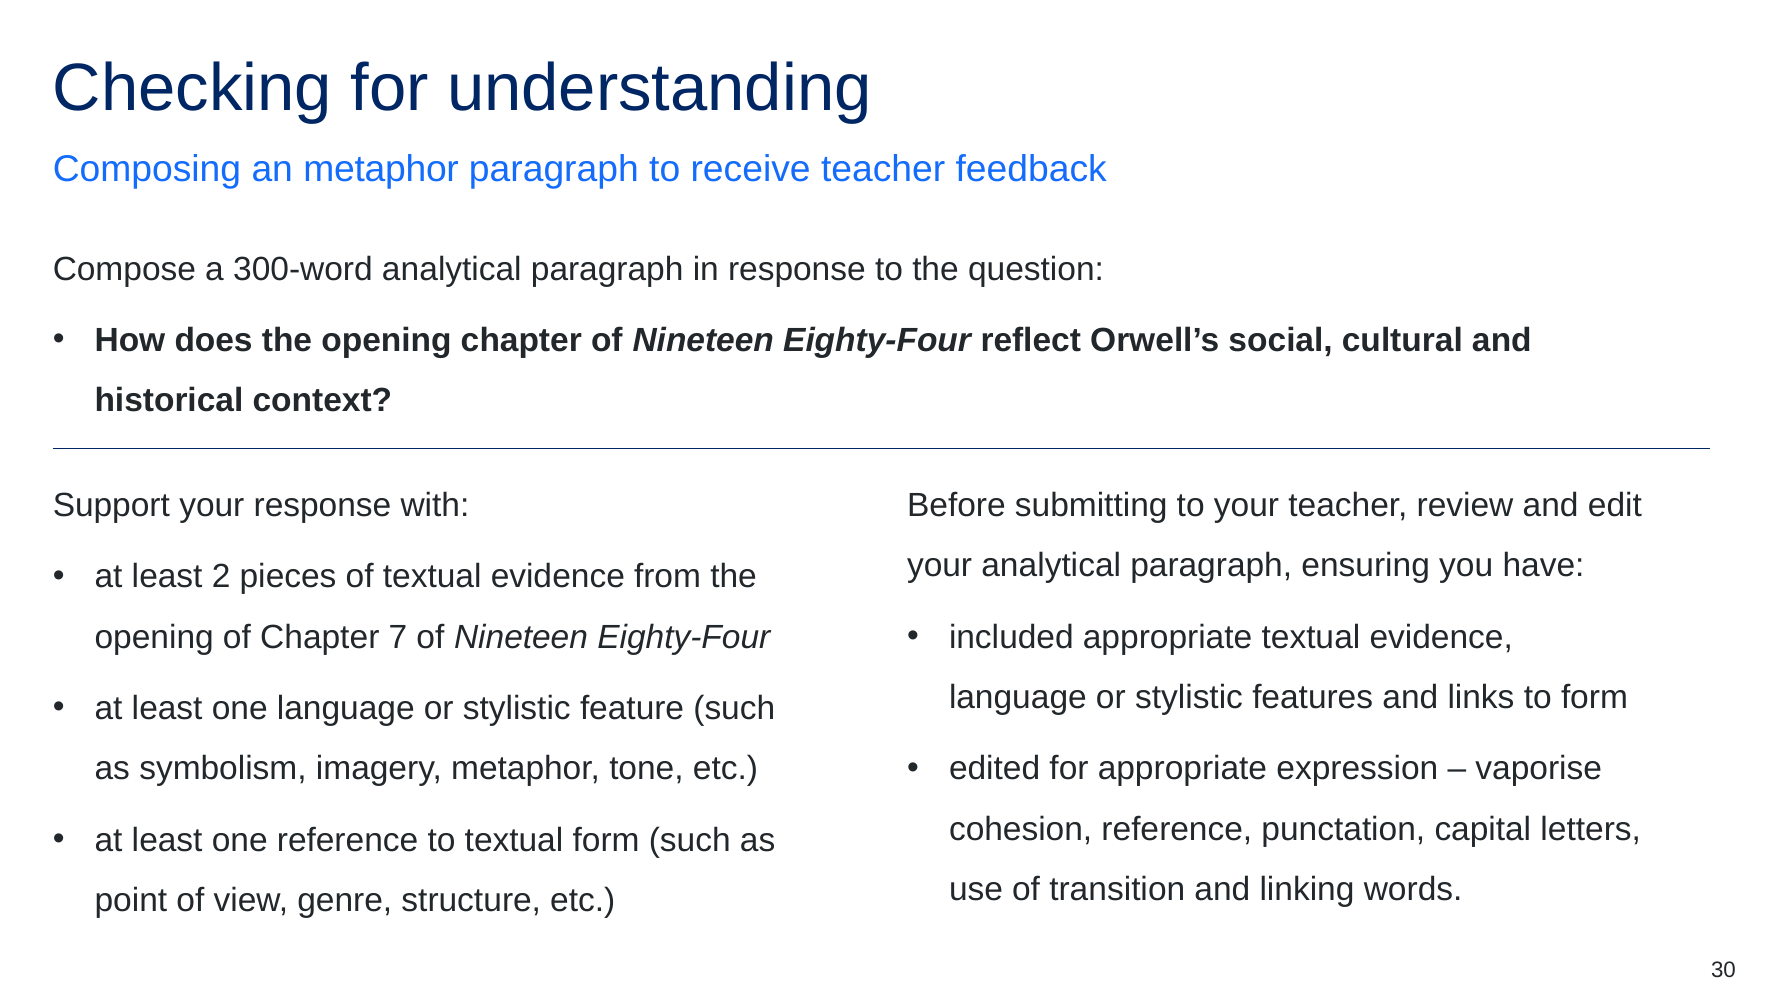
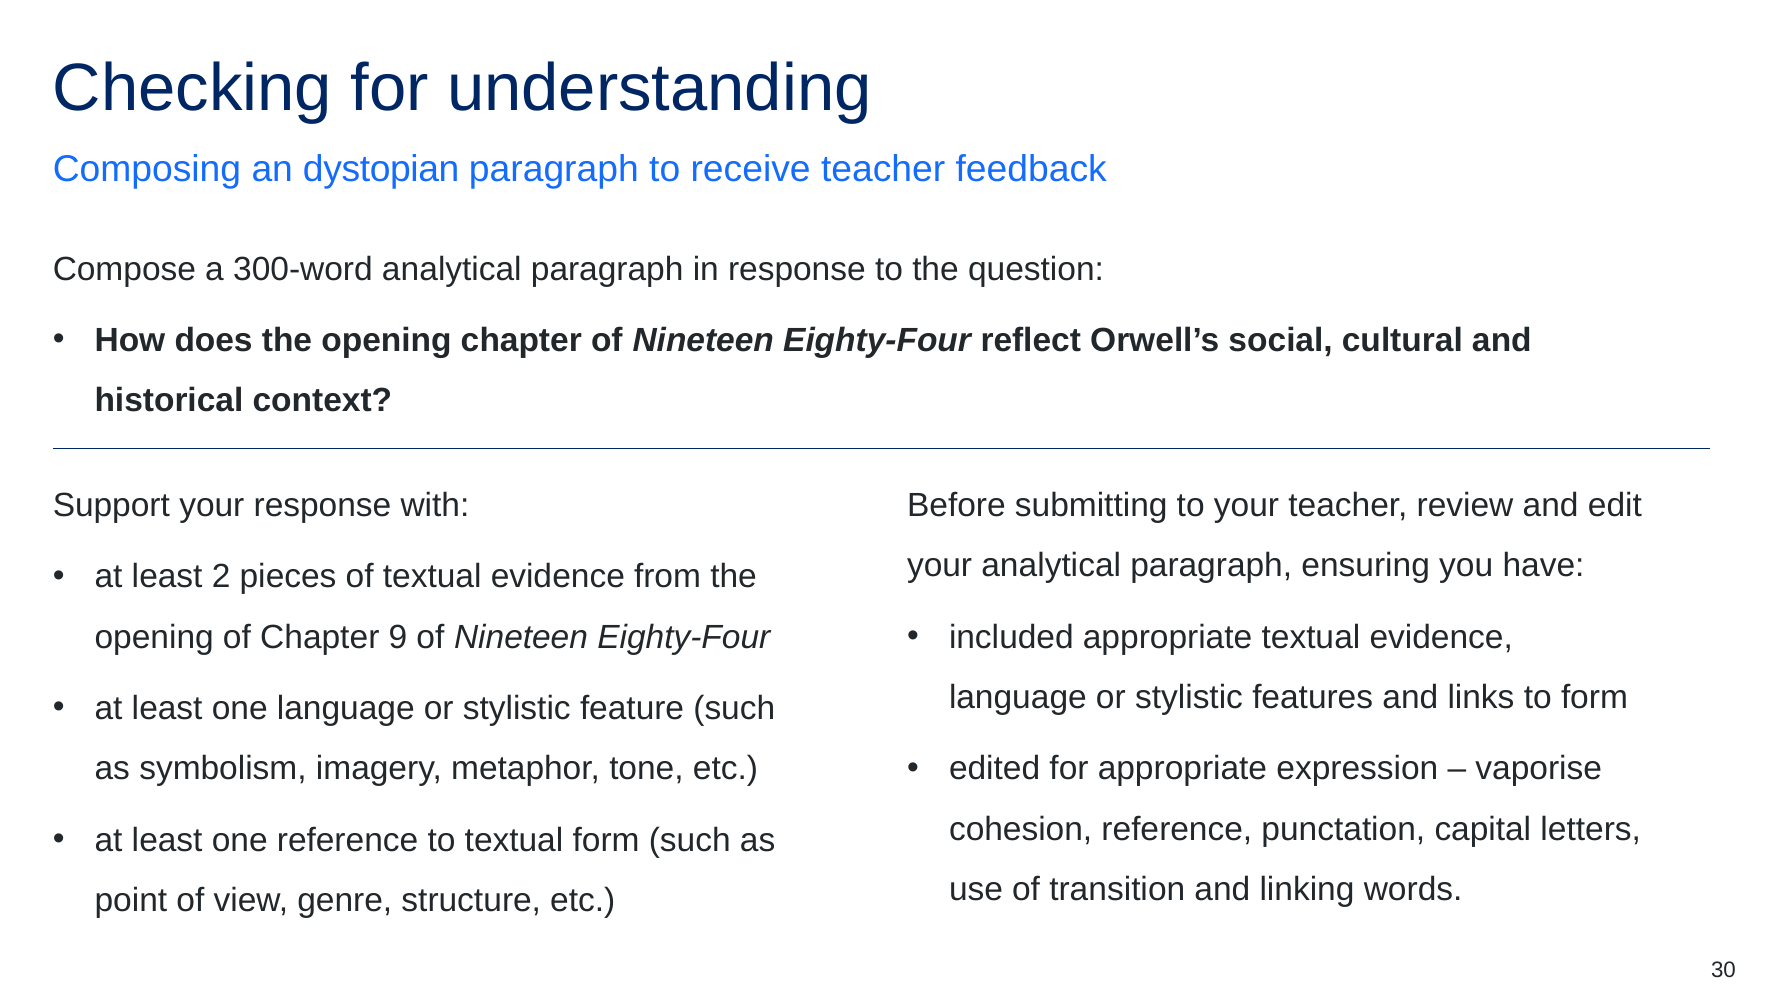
an metaphor: metaphor -> dystopian (381, 170)
7: 7 -> 9 (398, 637)
